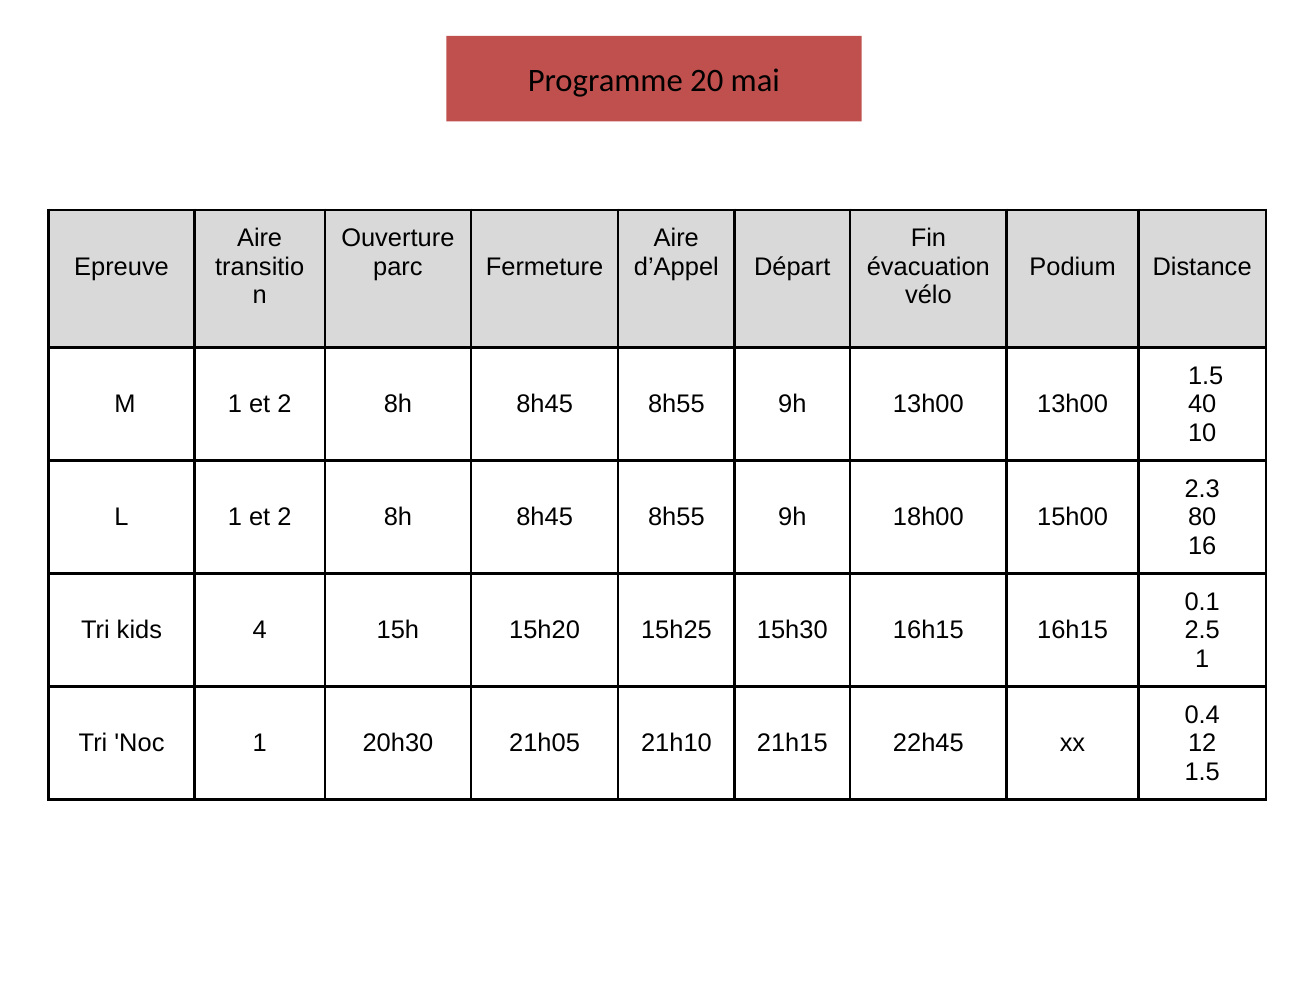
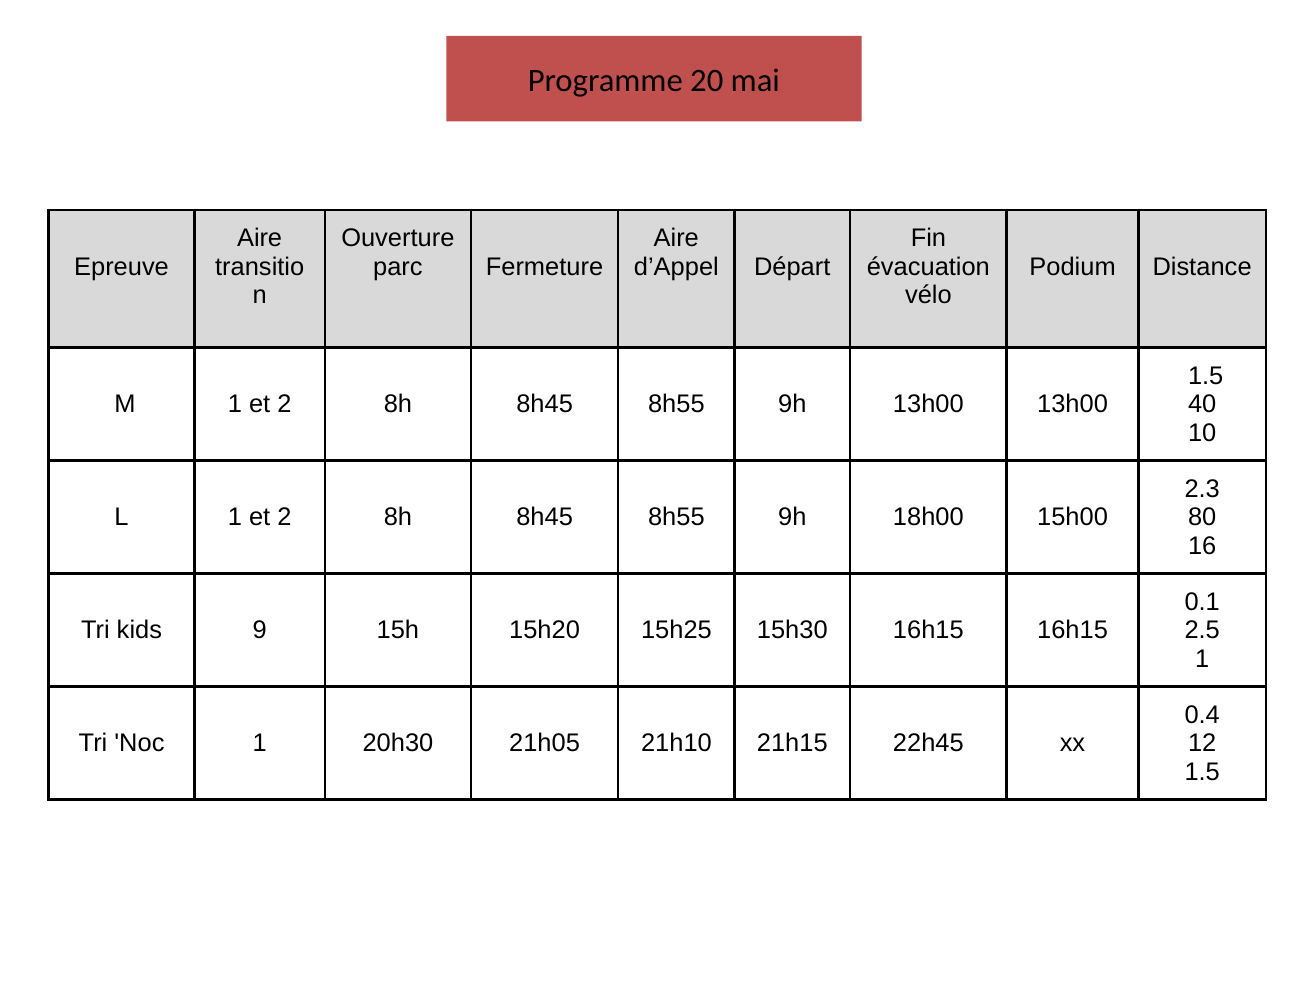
4: 4 -> 9 (260, 630)
